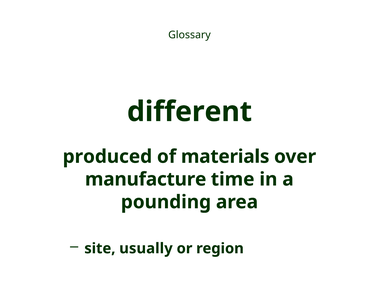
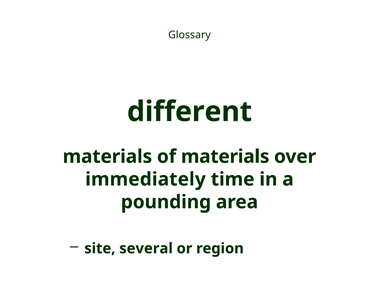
produced: produced -> materials (107, 157)
manufacture: manufacture -> immediately (145, 179)
usually: usually -> several (146, 249)
